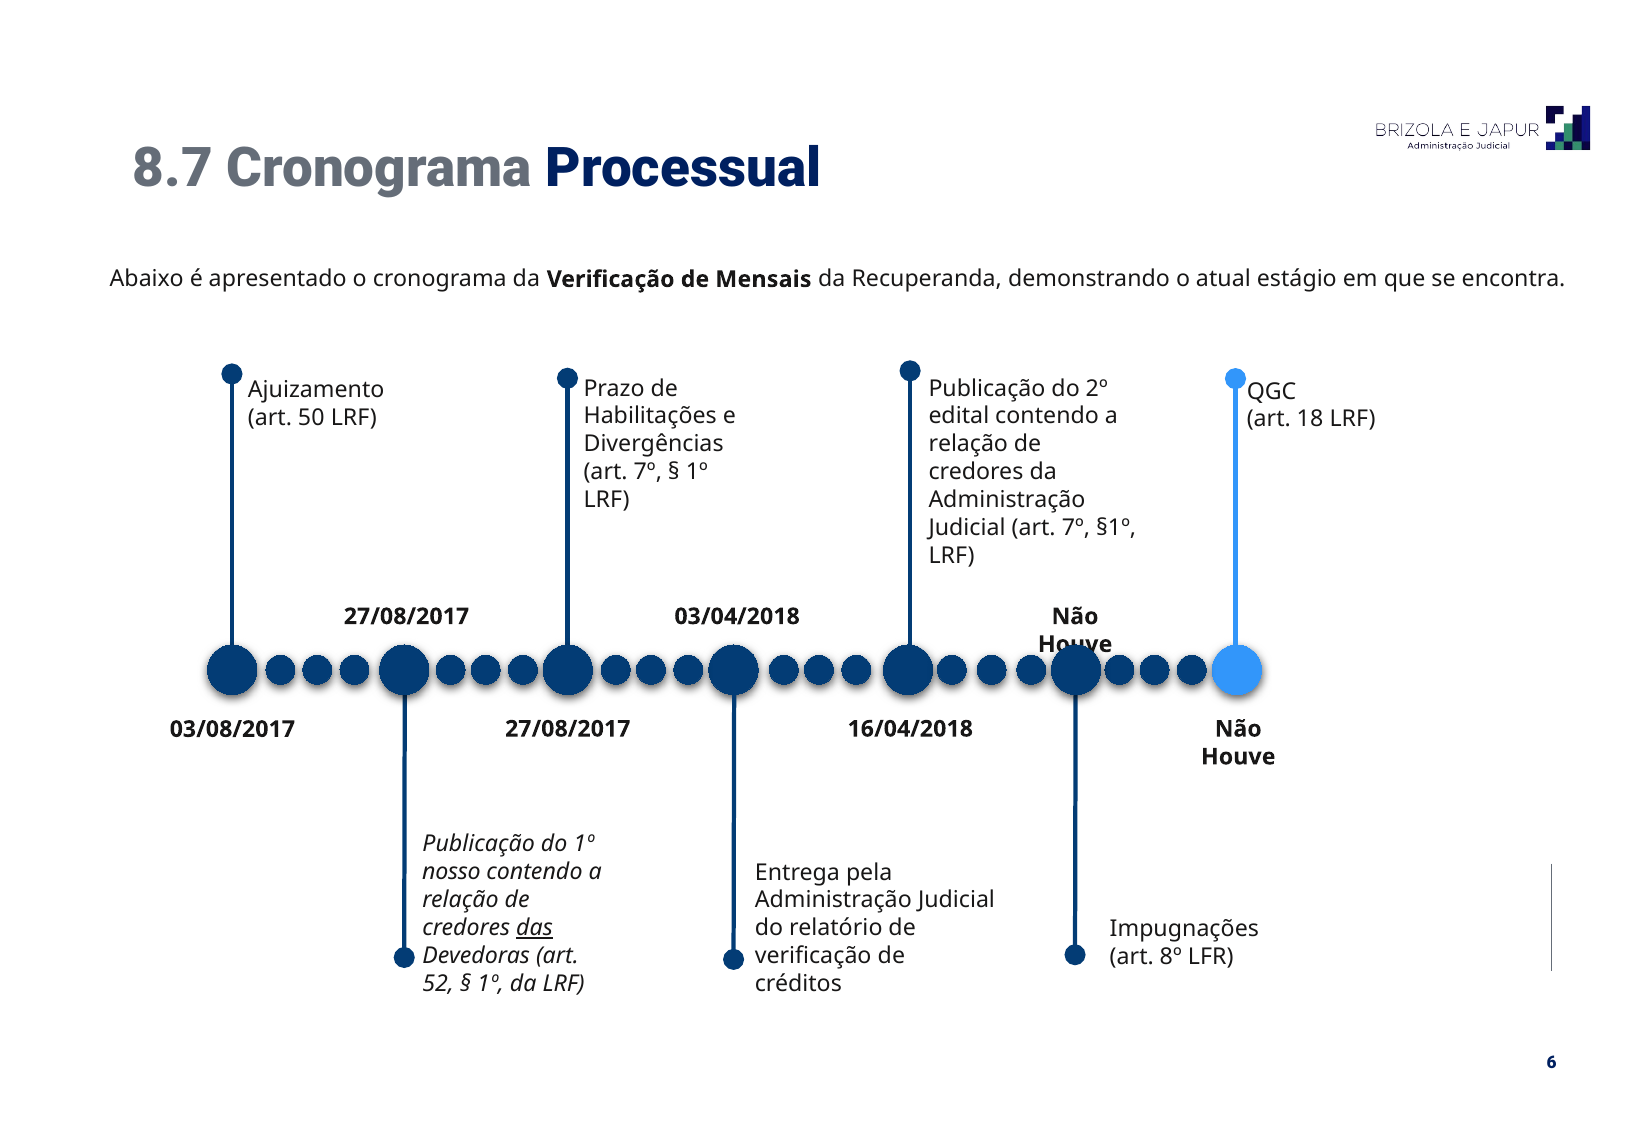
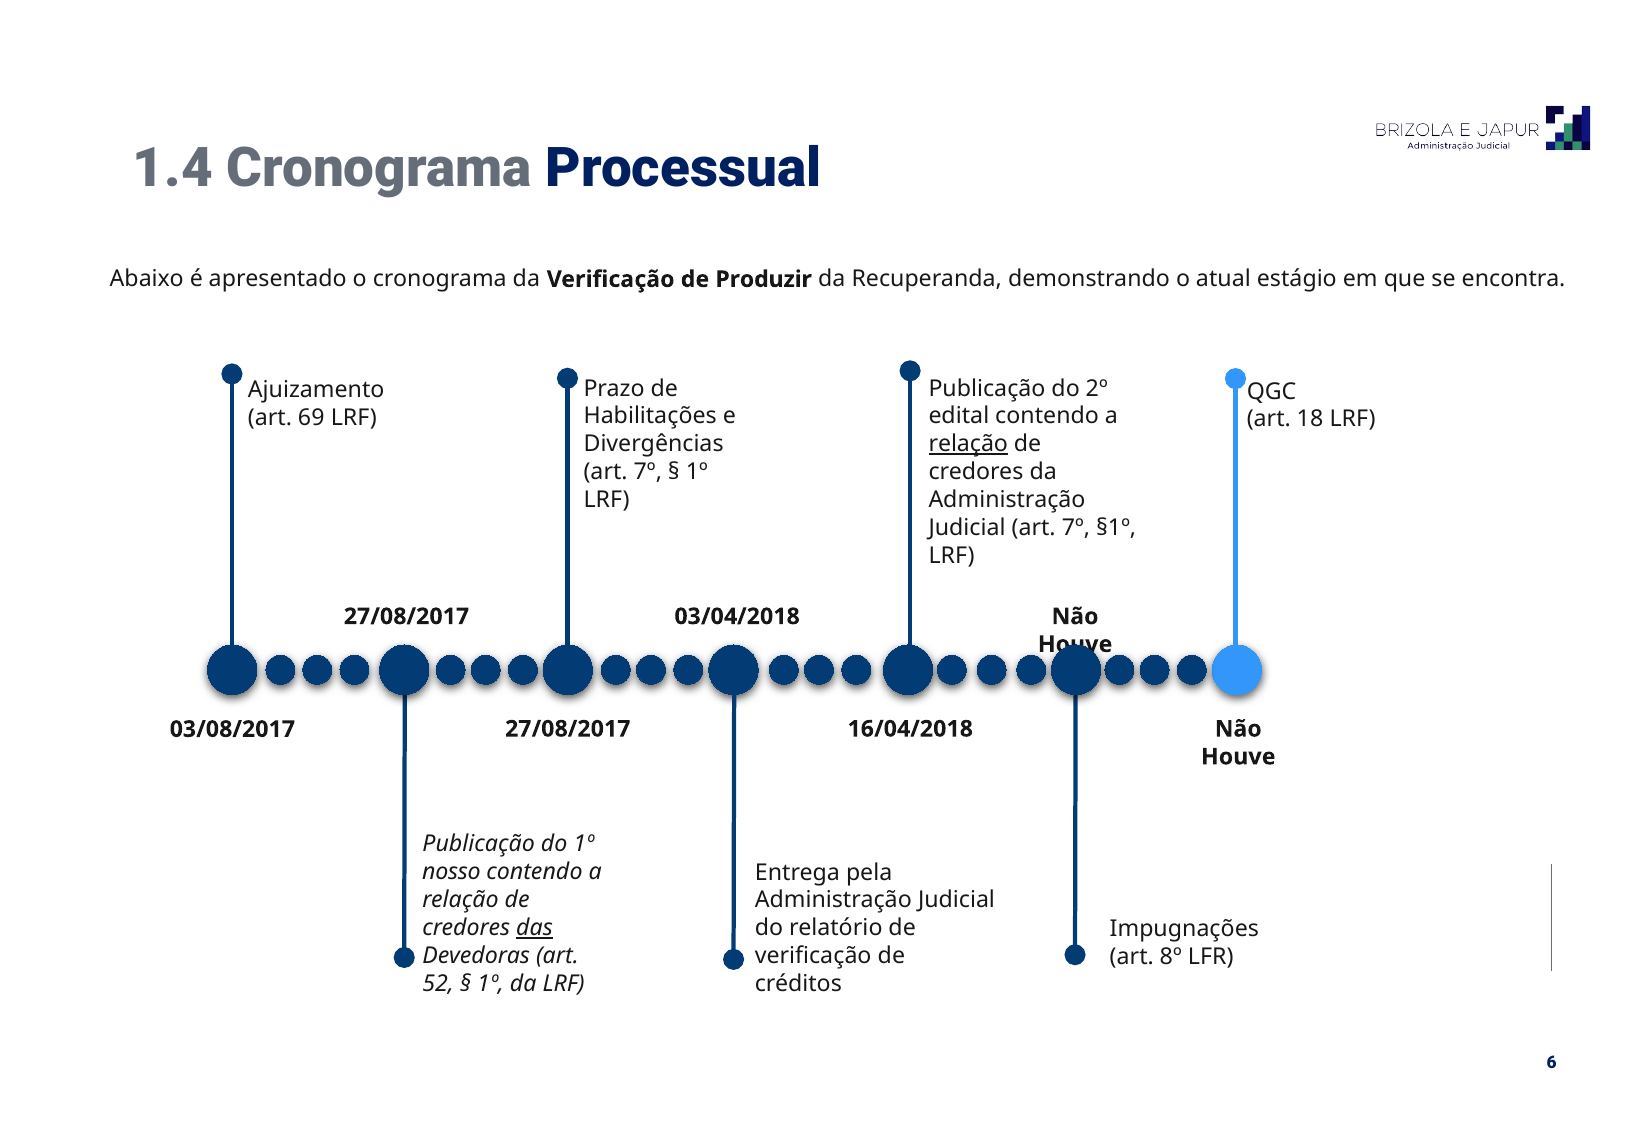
8.7: 8.7 -> 1.4 (173, 168)
Mensais: Mensais -> Produzir (764, 279)
50: 50 -> 69 (311, 418)
relação underline: none -> present (968, 444)
